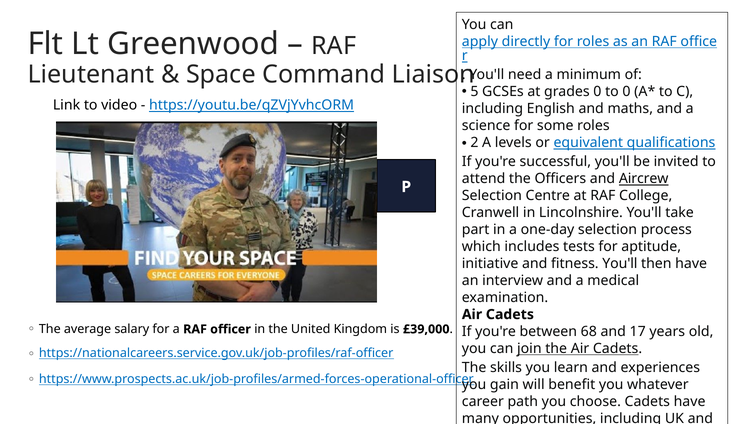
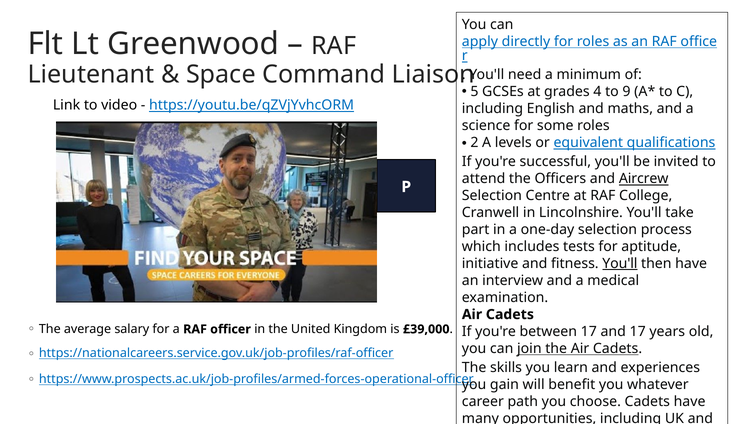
grades 0: 0 -> 4 (597, 92)
to 0: 0 -> 9 (627, 92)
You'll underline: none -> present (620, 264)
between 68: 68 -> 17 (589, 332)
